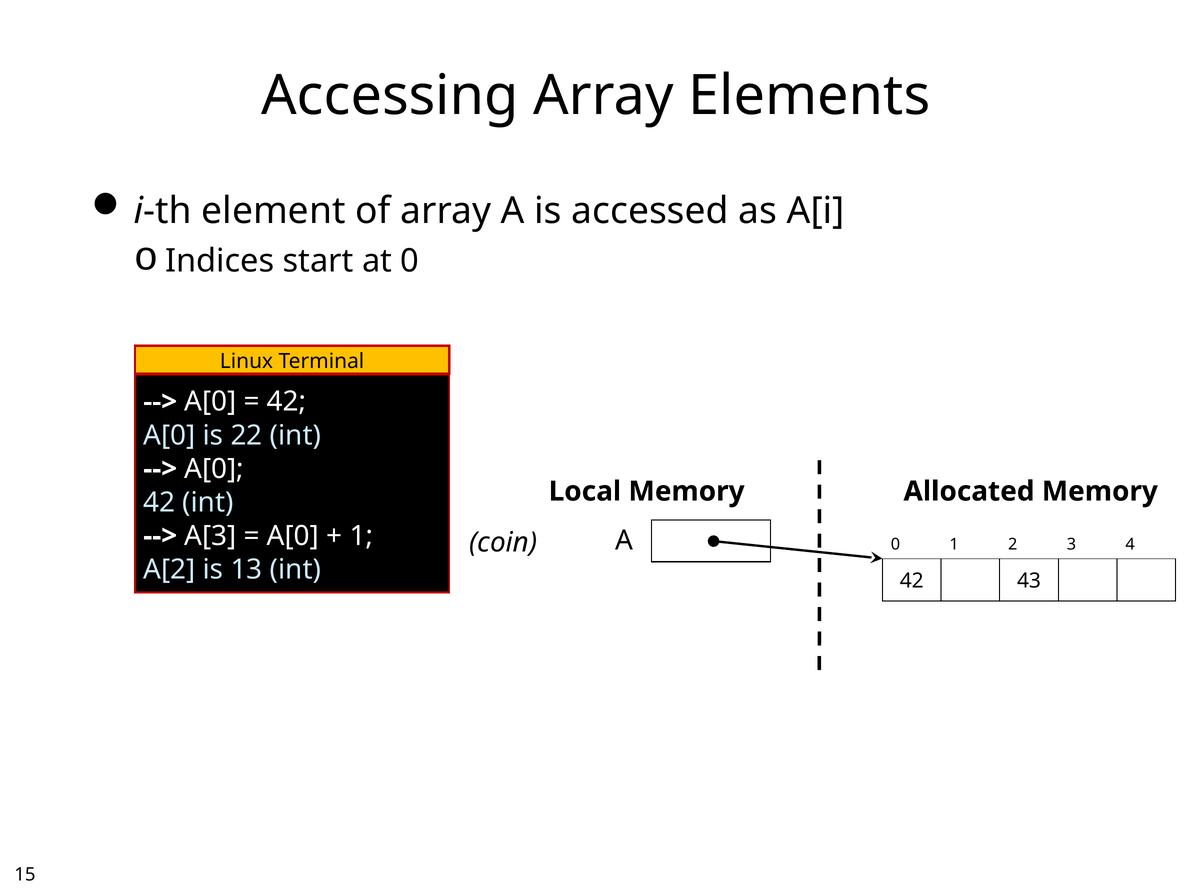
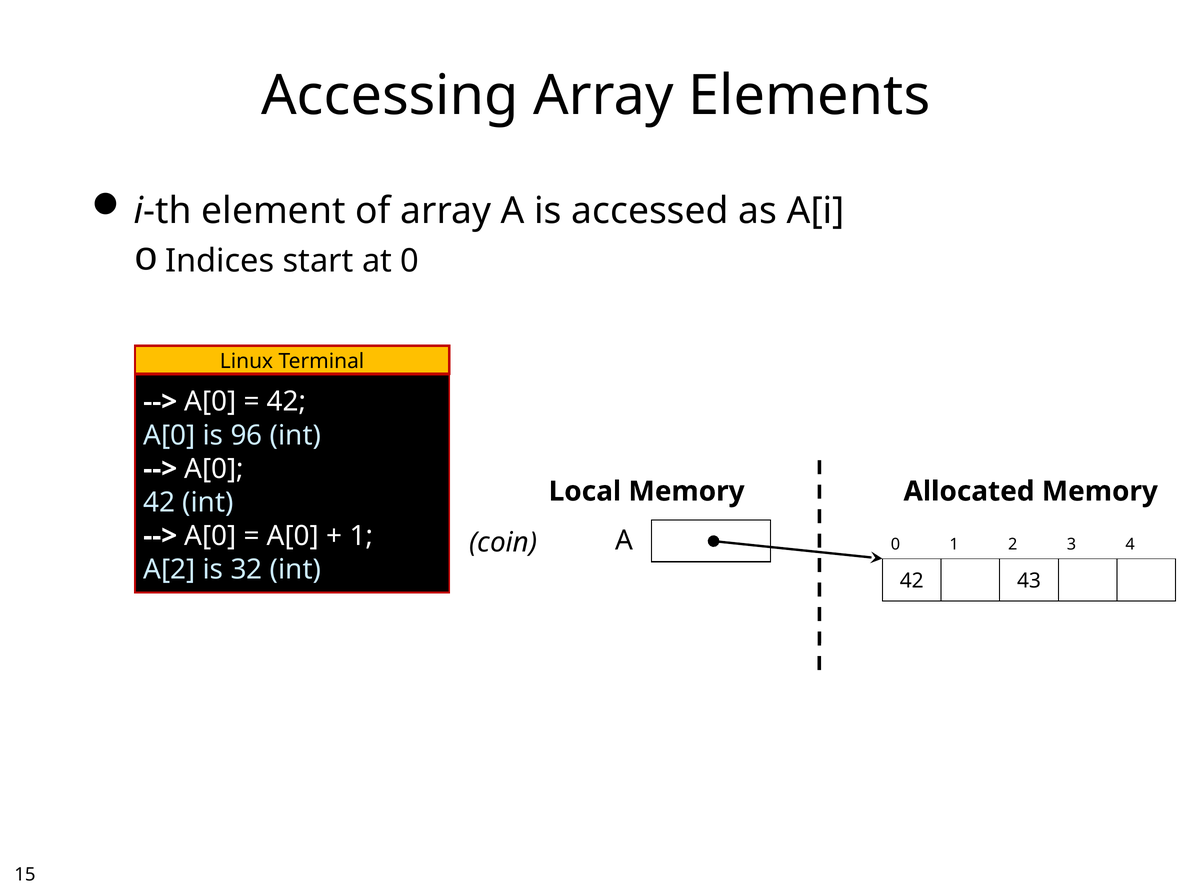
22: 22 -> 96 (246, 435)
A[3: A[3 -> A[0 (210, 536)
13: 13 -> 32 (246, 569)
